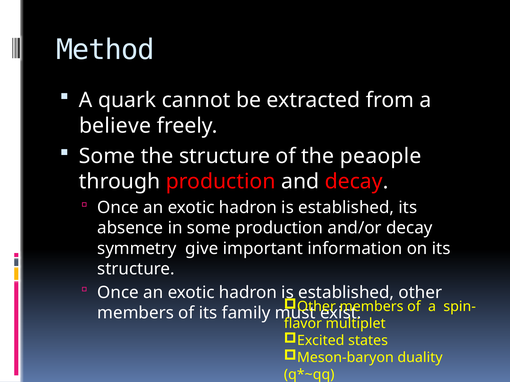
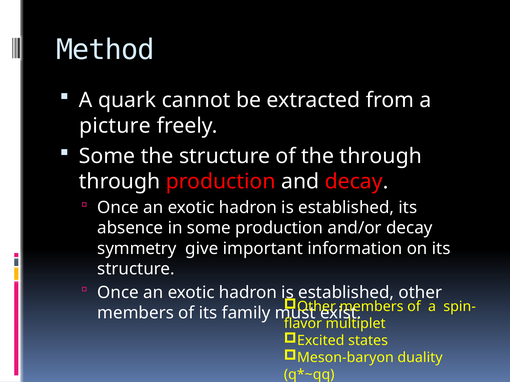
believe: believe -> picture (115, 126)
the peaople: peaople -> through (381, 156)
